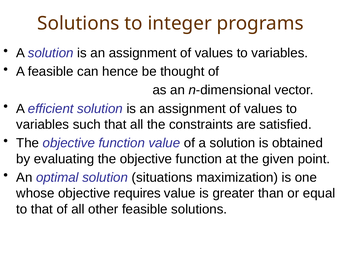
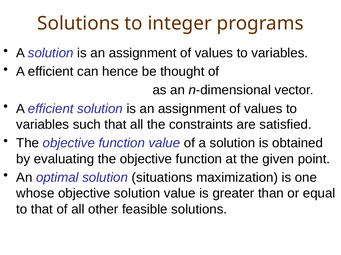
feasible: feasible -> efficient (51, 72)
objective requires: requires -> solution (137, 194)
